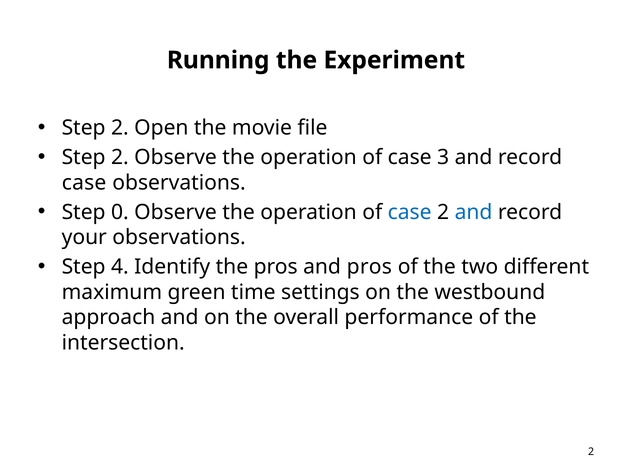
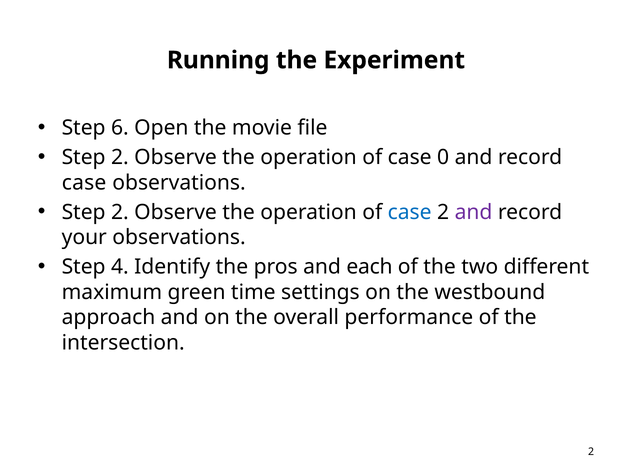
2: 2 -> 6 (120, 128)
3: 3 -> 0 (443, 157)
0: 0 -> 2 (120, 212)
and colour: blue -> purple (474, 212)
and pros: pros -> each (370, 267)
